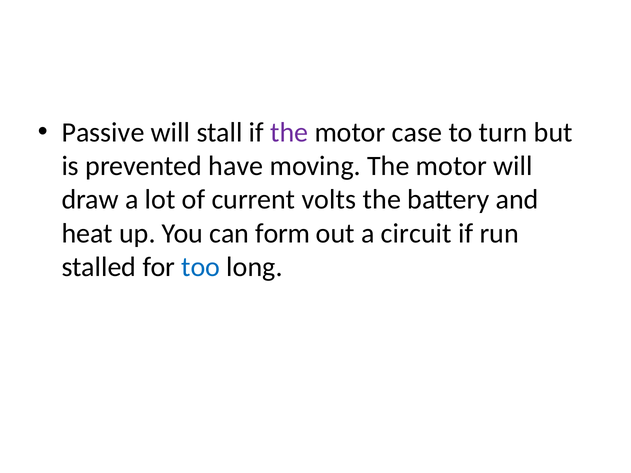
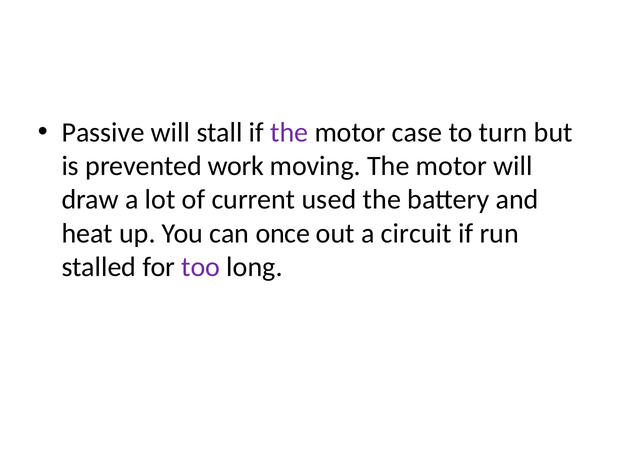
have: have -> work (236, 166)
volts: volts -> used (329, 200)
form: form -> once (283, 233)
too colour: blue -> purple (201, 267)
